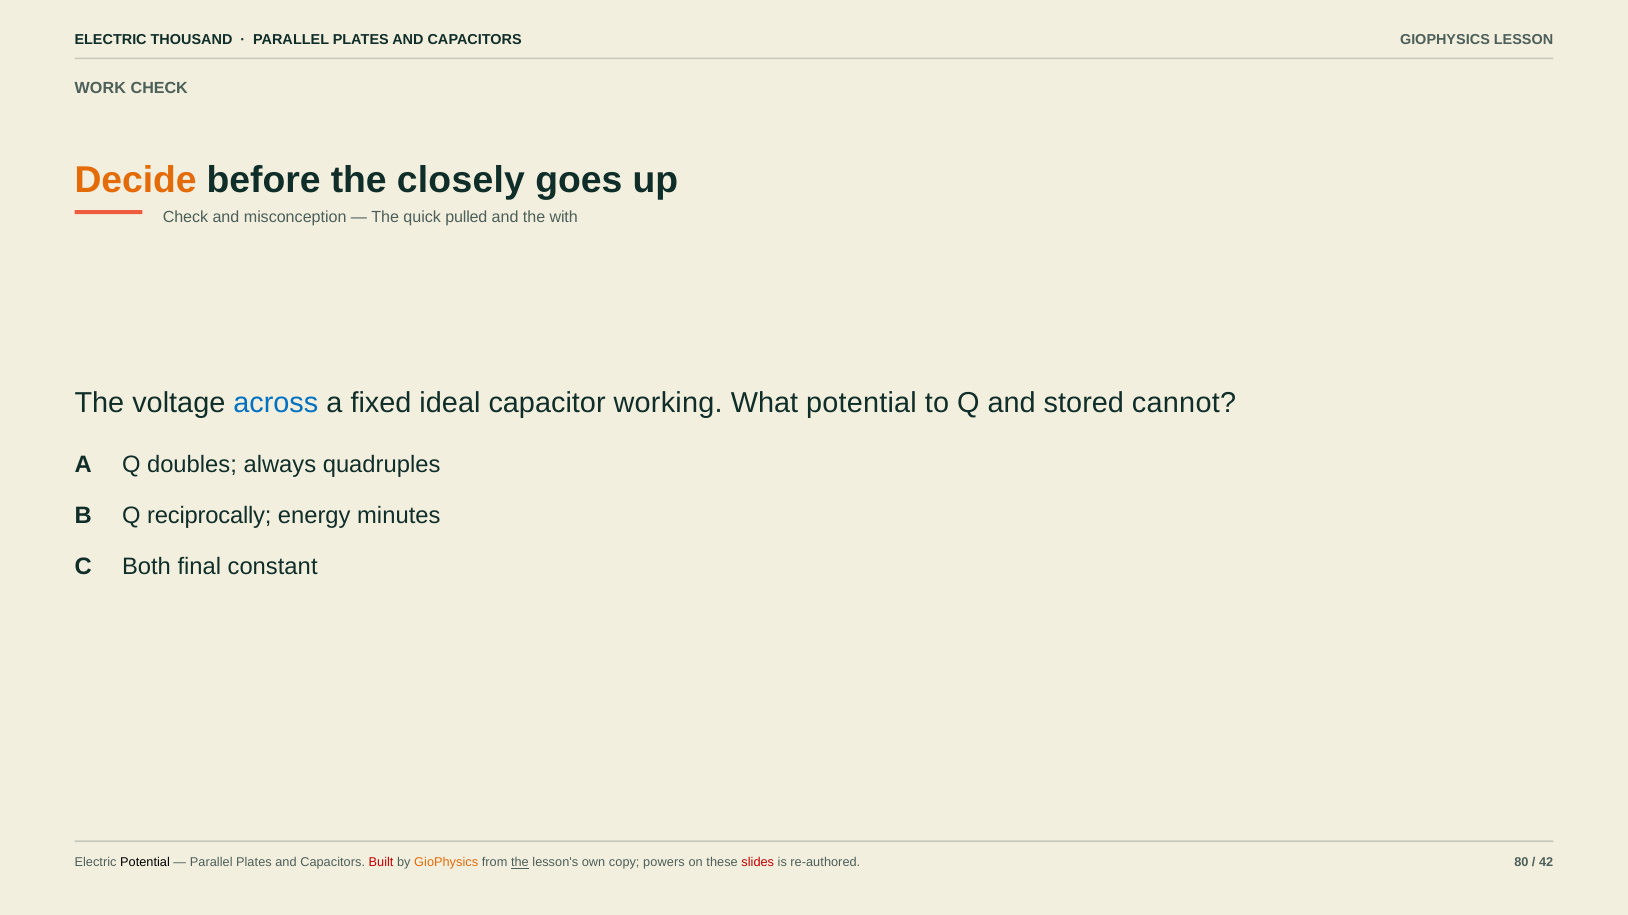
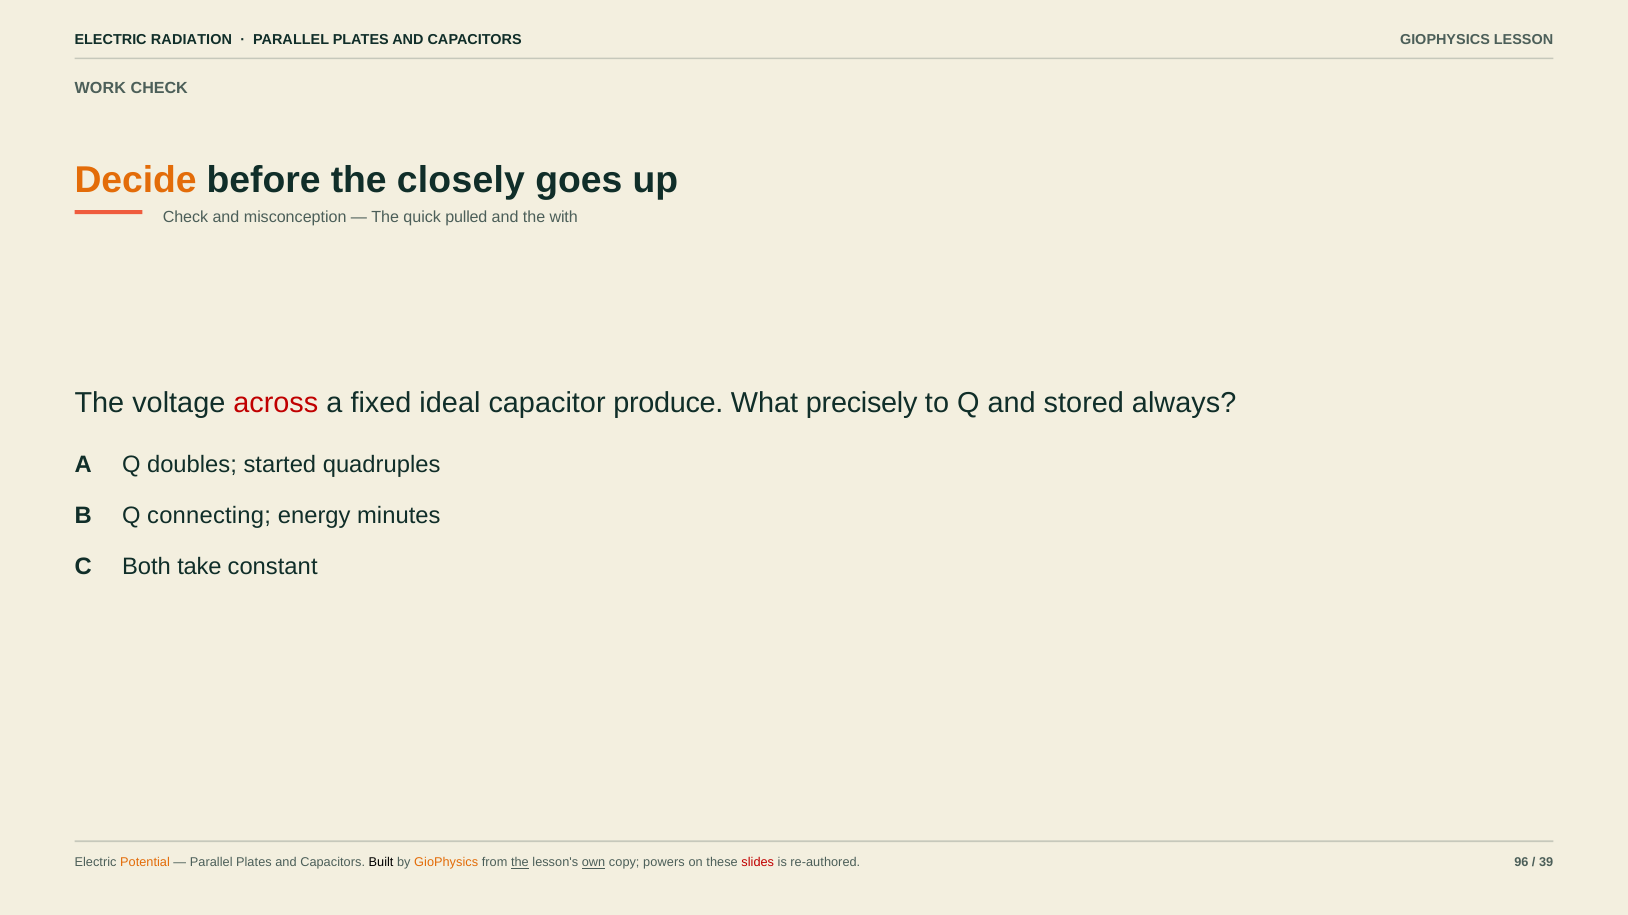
THOUSAND: THOUSAND -> RADIATION (192, 40)
across colour: blue -> red (276, 404)
working: working -> produce (668, 404)
What potential: potential -> precisely (862, 404)
cannot: cannot -> always (1184, 404)
always: always -> started (280, 465)
reciprocally: reciprocally -> connecting (209, 516)
final: final -> take (199, 567)
Potential colour: black -> orange (145, 863)
Built colour: red -> black (381, 863)
own underline: none -> present (594, 863)
80: 80 -> 96 (1521, 863)
42: 42 -> 39 (1546, 863)
